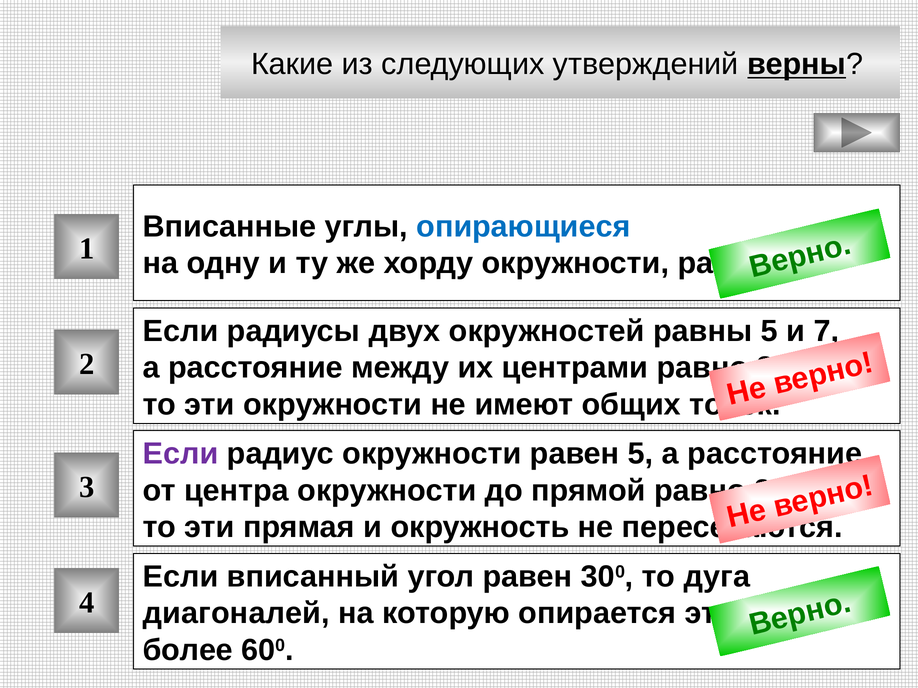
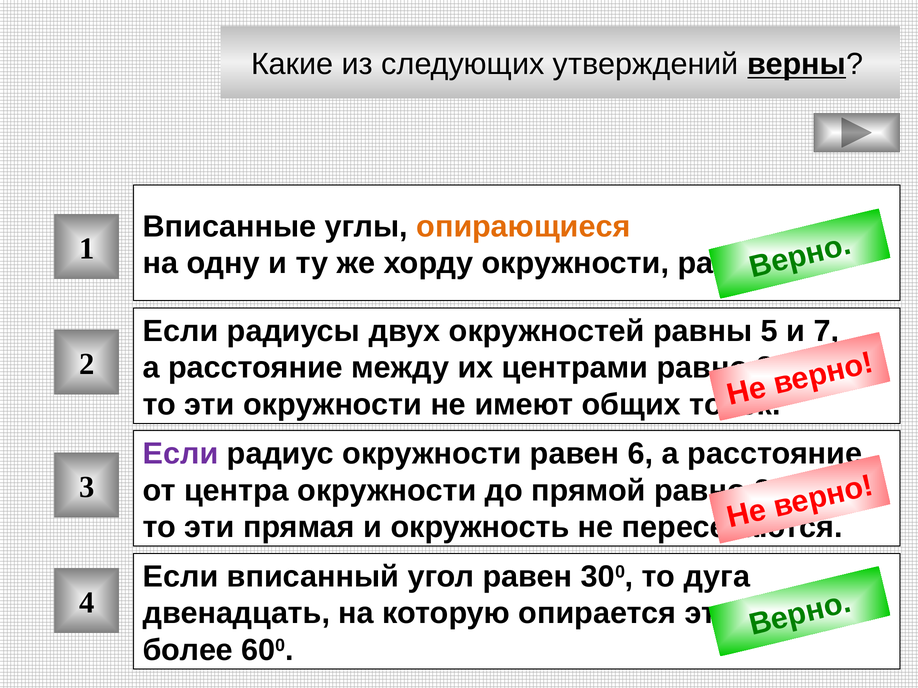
опирающиеся colour: blue -> orange (523, 227)
равен 5: 5 -> 6 (641, 454)
диагоналей: диагоналей -> двенадцать (236, 614)
